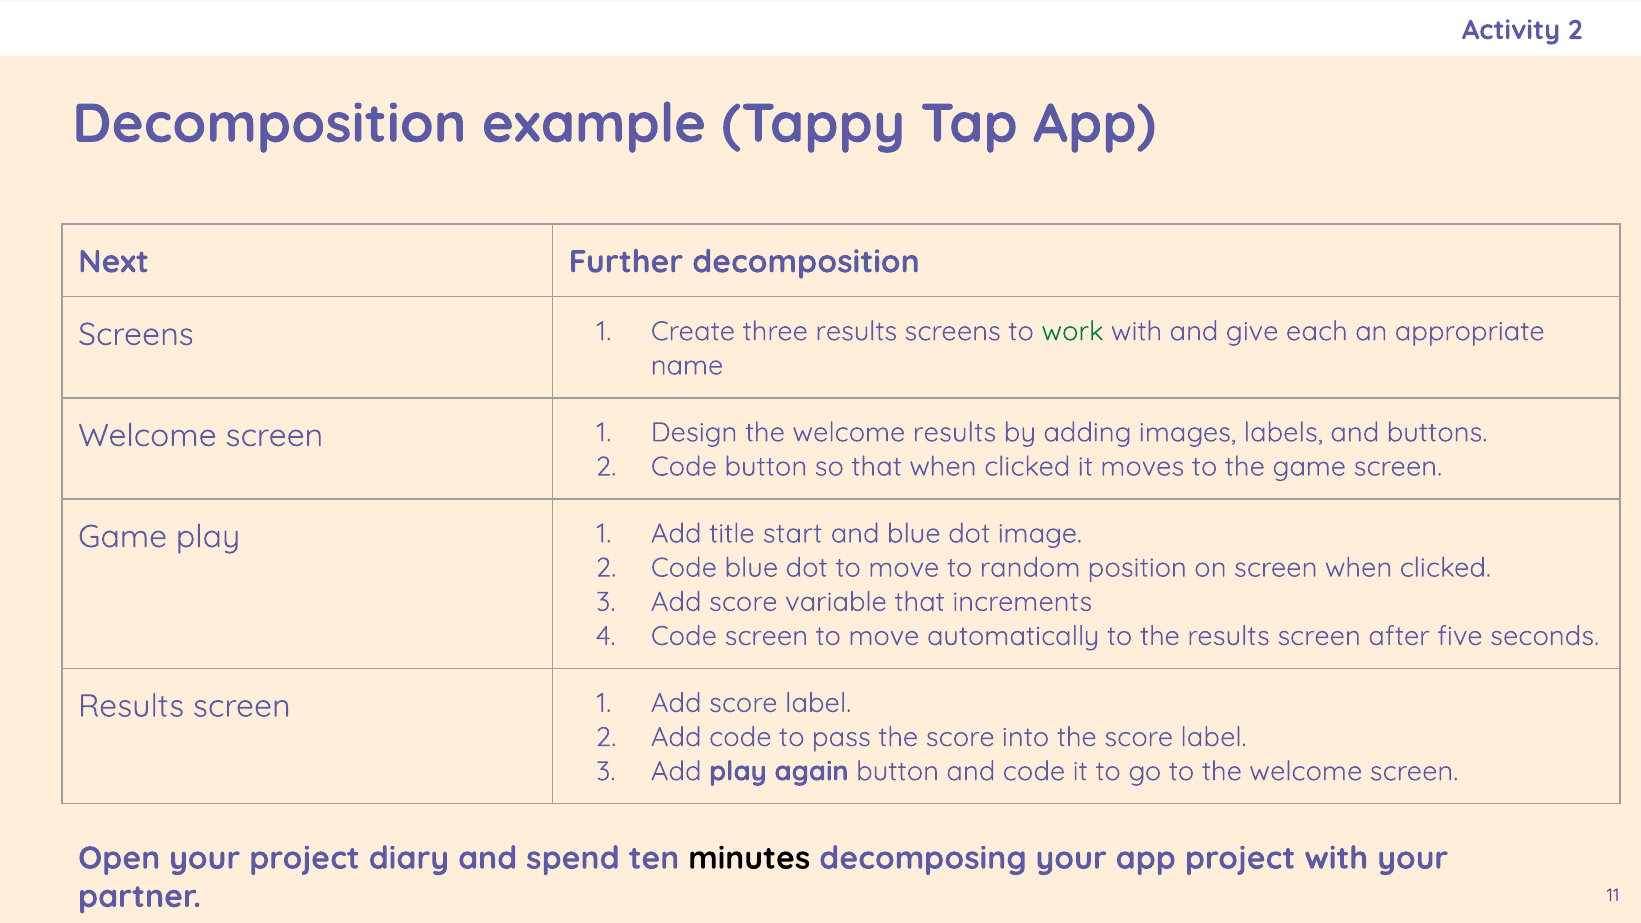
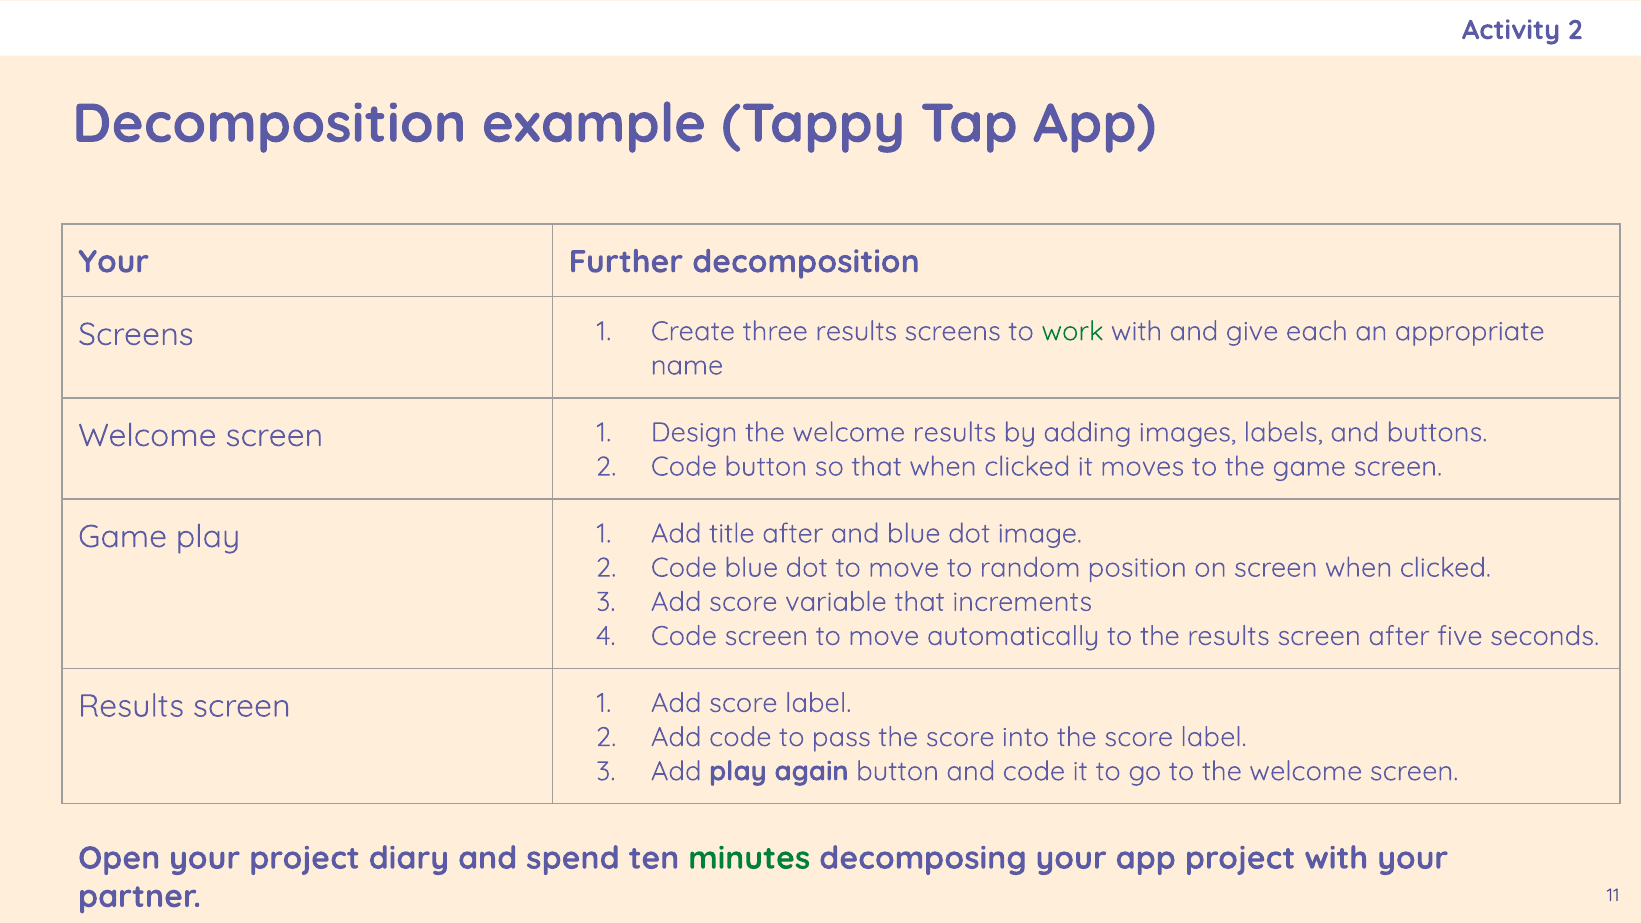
Next: Next -> Your (114, 262)
title start: start -> after (793, 534)
minutes colour: black -> green (749, 858)
